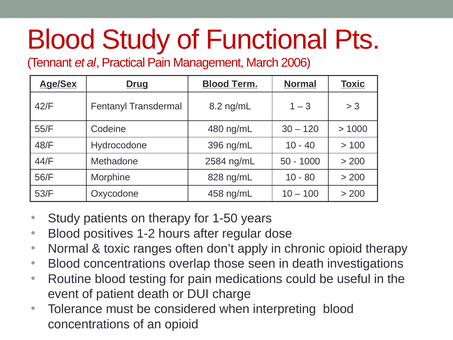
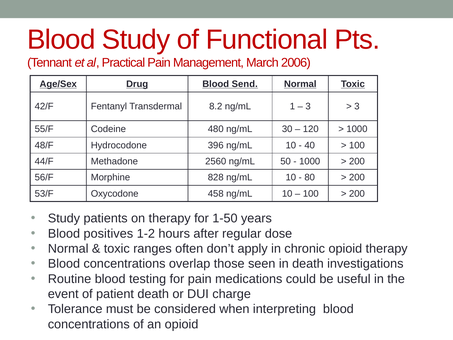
Term: Term -> Send (245, 84)
2584: 2584 -> 2560 (216, 161)
